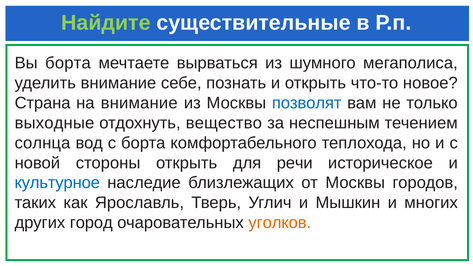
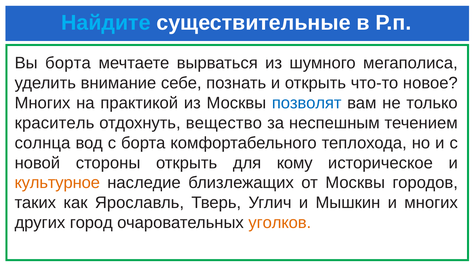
Найдите colour: light green -> light blue (106, 23)
Страна: Страна -> Многих (42, 103)
на внимание: внимание -> практикой (139, 103)
выходные: выходные -> краситель (54, 123)
речи: речи -> кому (295, 163)
культурное colour: blue -> orange (57, 183)
